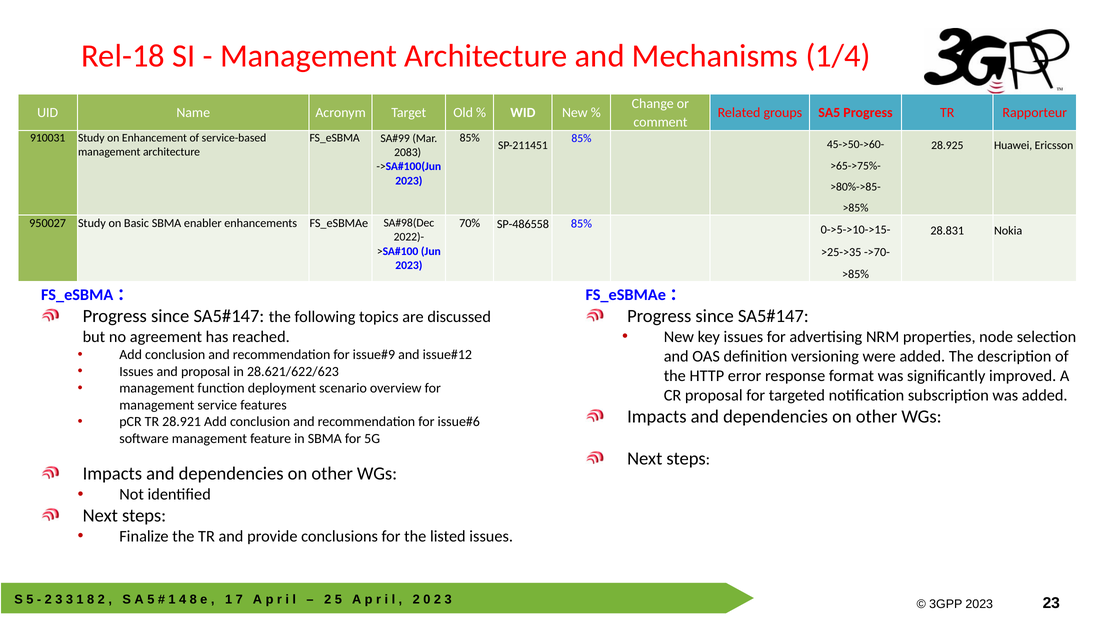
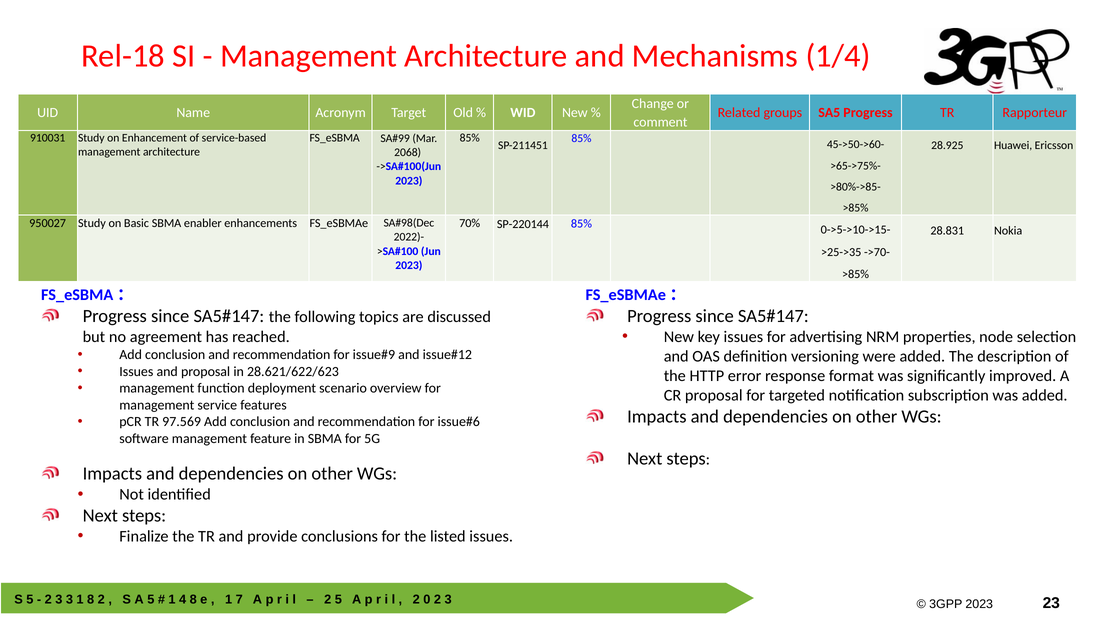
2083: 2083 -> 2068 (408, 152)
SP-486558: SP-486558 -> SP-220144 (523, 224)
28.921: 28.921 -> 97.569 (182, 422)
